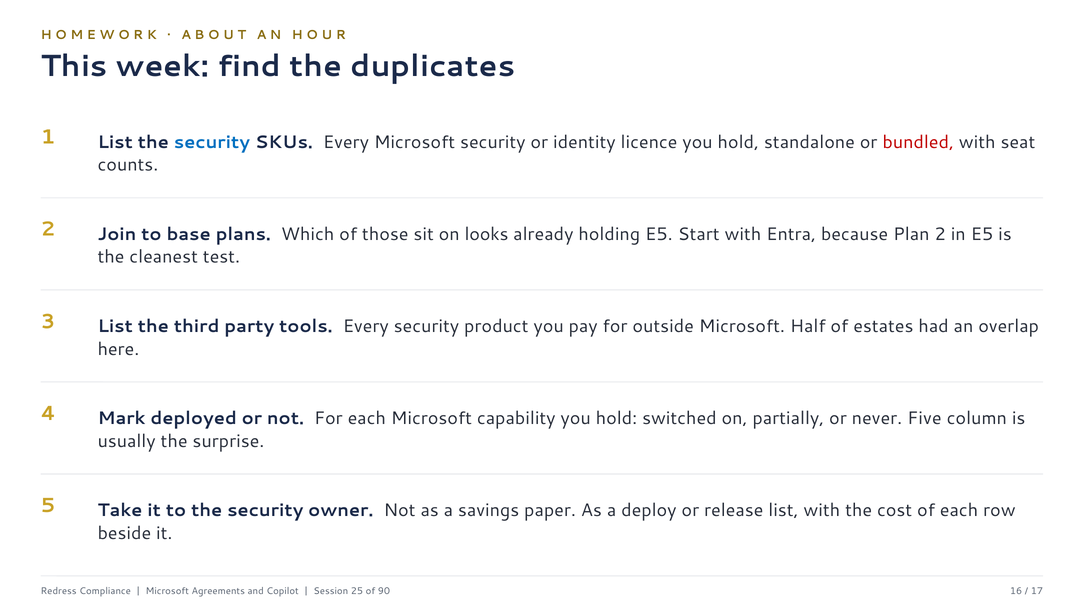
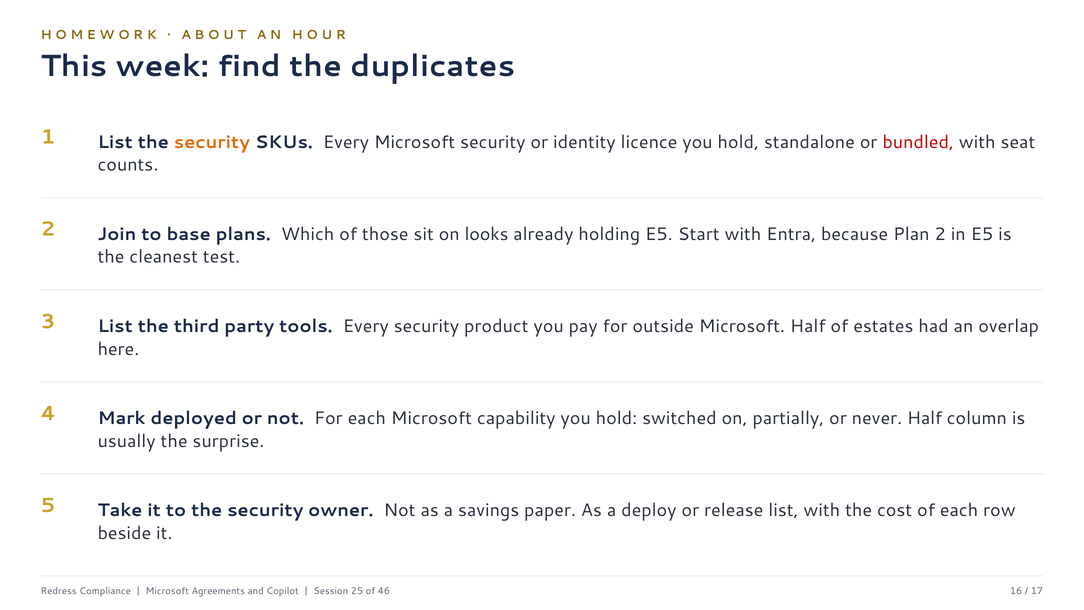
security colour: blue -> orange (212, 142)
never Five: Five -> Half (925, 418)
90: 90 -> 46 (384, 591)
